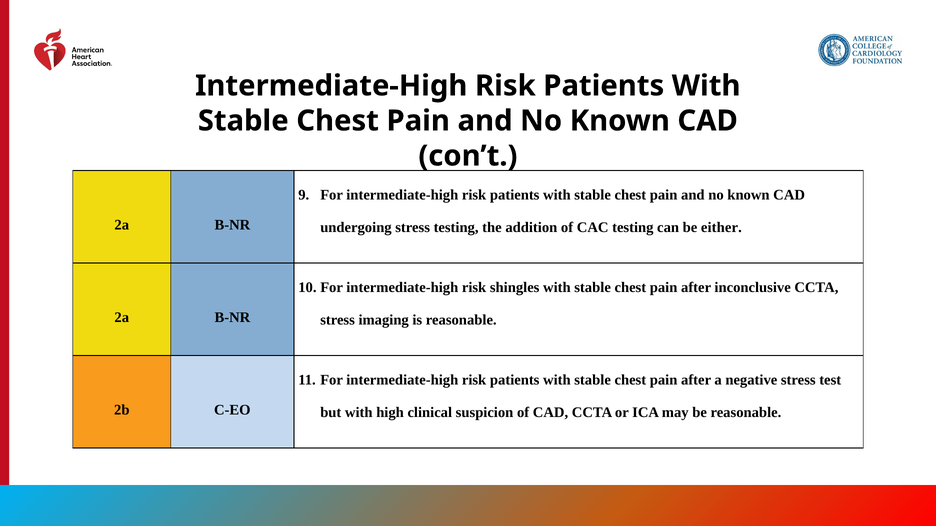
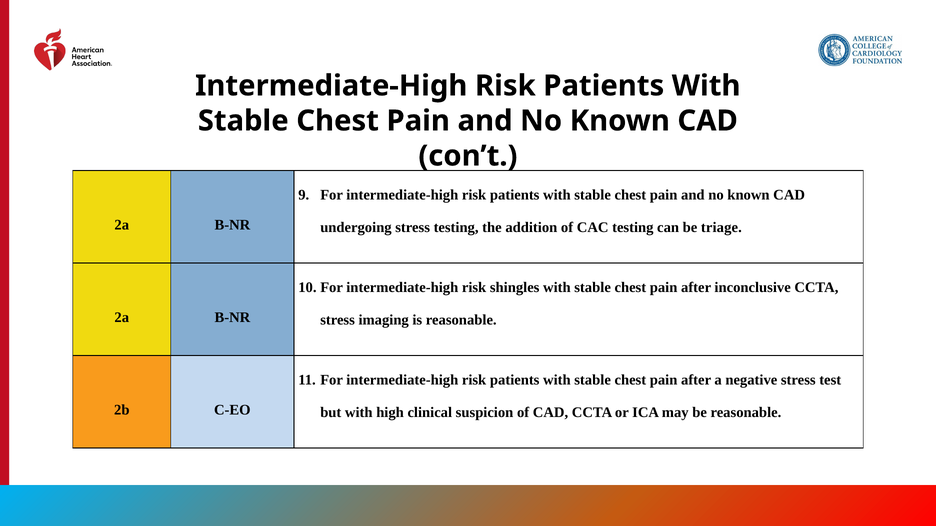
either: either -> triage (721, 227)
